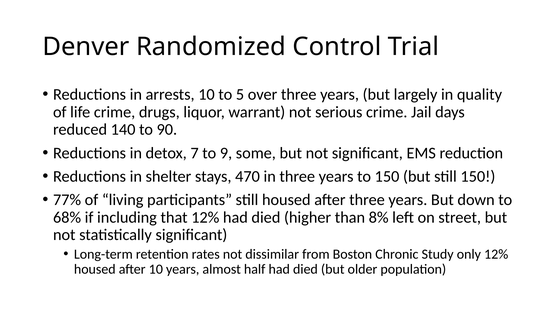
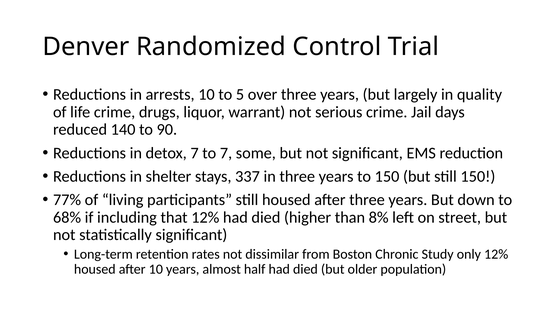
to 9: 9 -> 7 (226, 153)
470: 470 -> 337 (248, 176)
